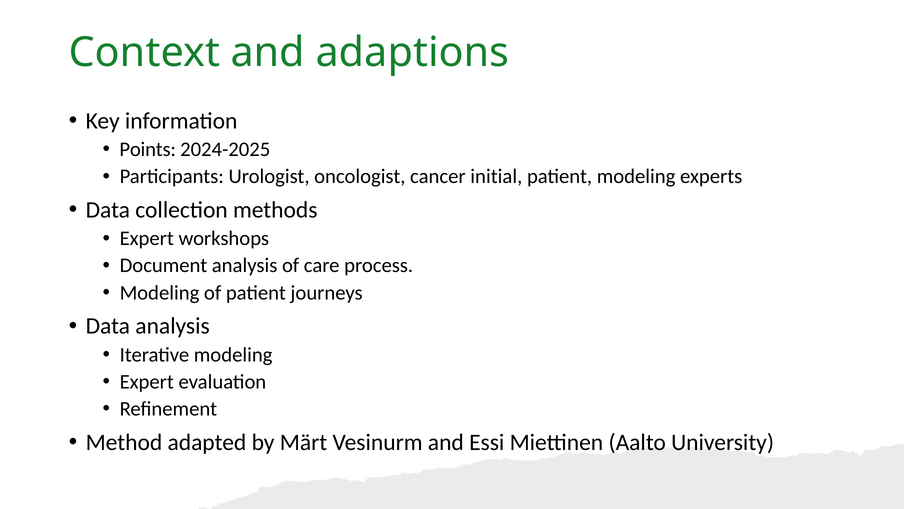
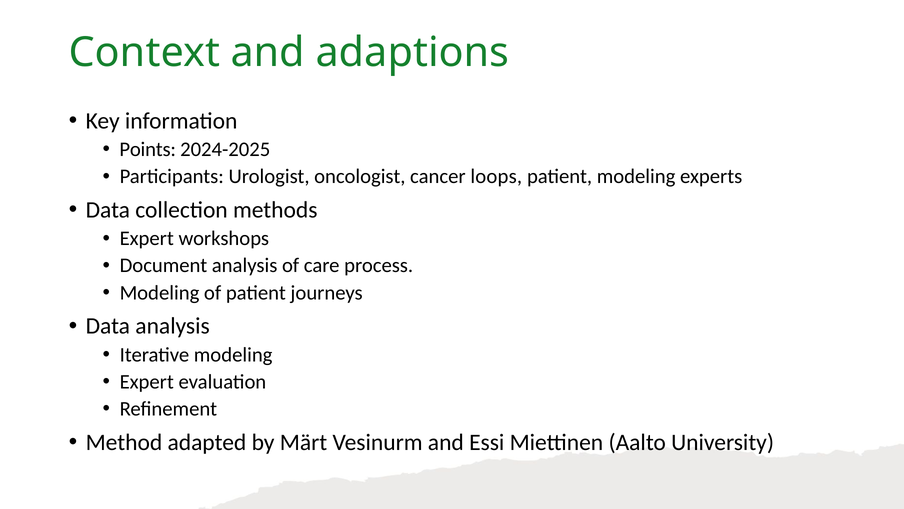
initial: initial -> loops (496, 176)
